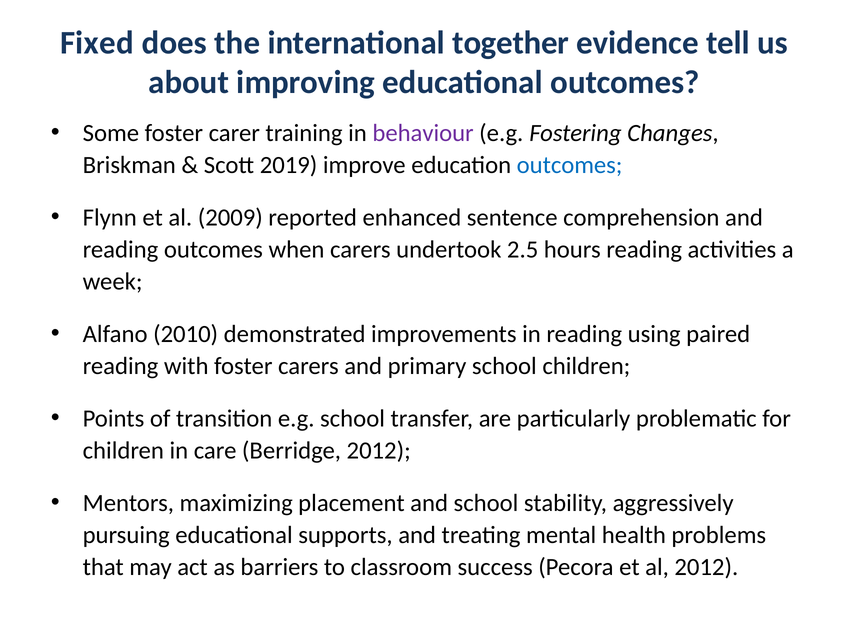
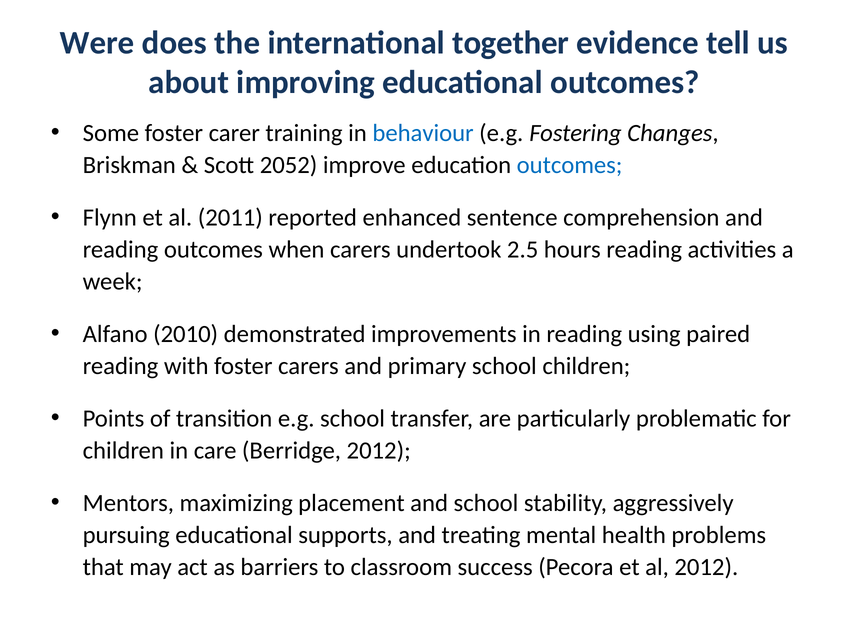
Fixed: Fixed -> Were (97, 43)
behaviour colour: purple -> blue (423, 133)
2019: 2019 -> 2052 (289, 165)
2009: 2009 -> 2011 (230, 218)
